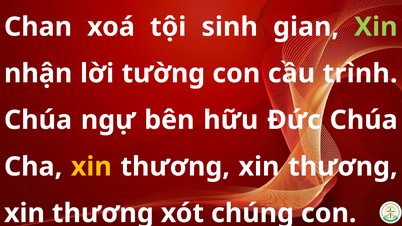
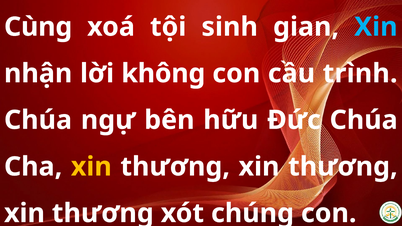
Chan: Chan -> Cùng (38, 27)
Xin colour: light green -> light blue (376, 27)
tường: tường -> không (163, 74)
